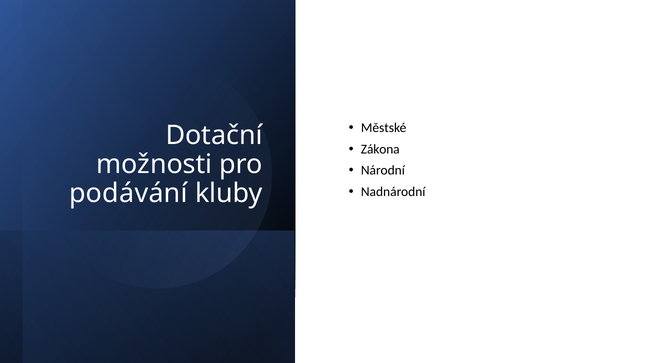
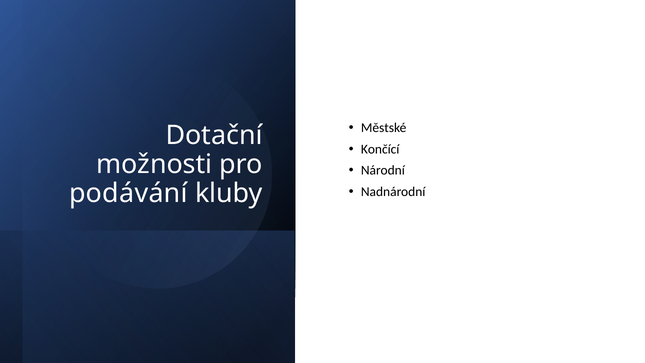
Zákona: Zákona -> Končící (380, 149)
